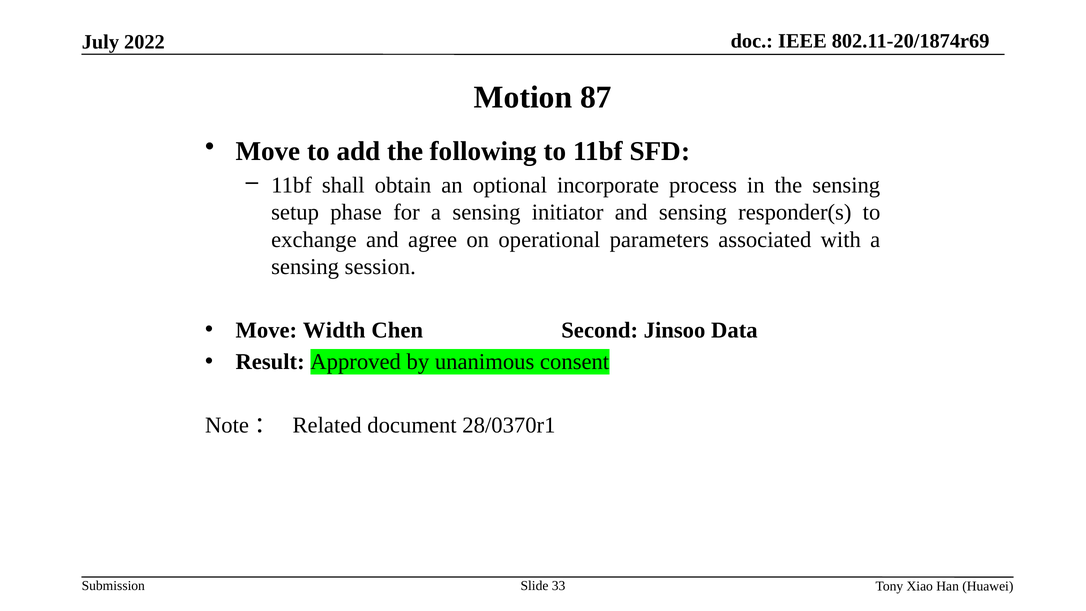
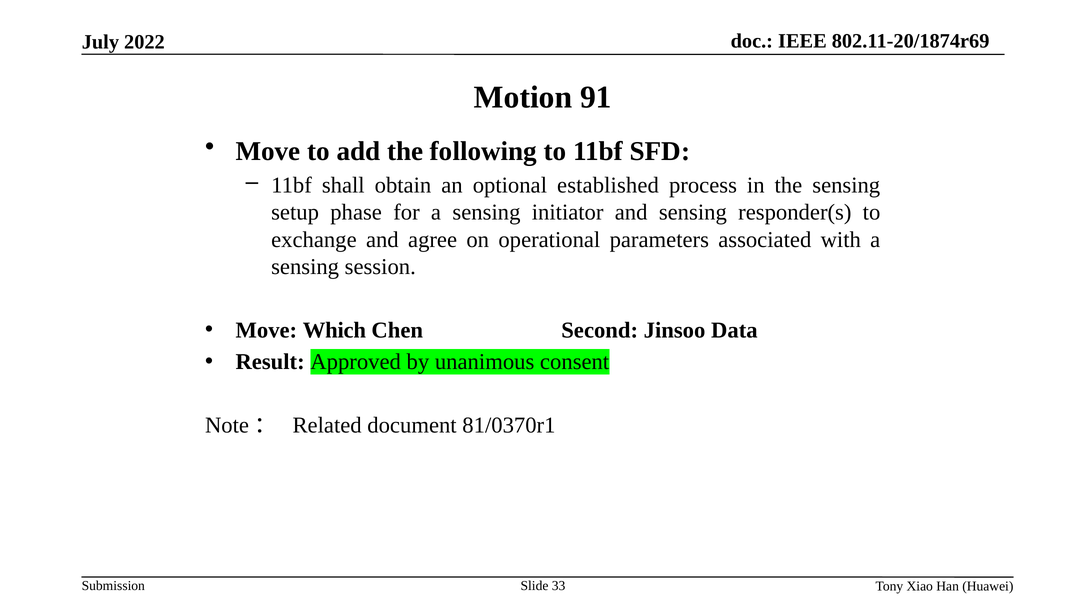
87: 87 -> 91 (596, 97)
incorporate: incorporate -> established (608, 185)
Width: Width -> Which (334, 330)
28/0370r1: 28/0370r1 -> 81/0370r1 (509, 425)
